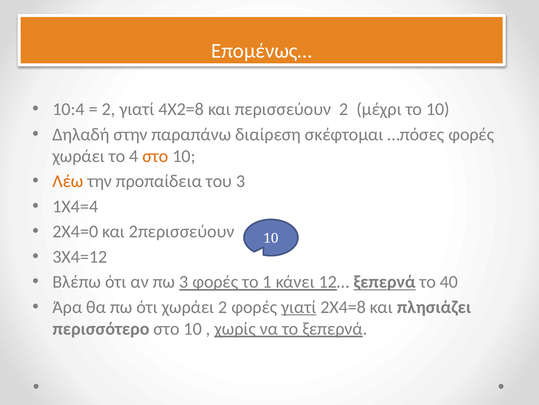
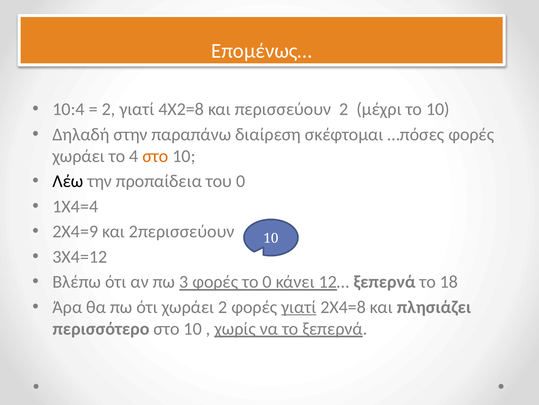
Λέω colour: orange -> black (68, 181)
του 3: 3 -> 0 (241, 181)
2Χ4=0: 2Χ4=0 -> 2Χ4=9 (75, 231)
το 1: 1 -> 0 (267, 282)
ξεπερνά underline: present -> none (384, 282)
40: 40 -> 18 (449, 282)
